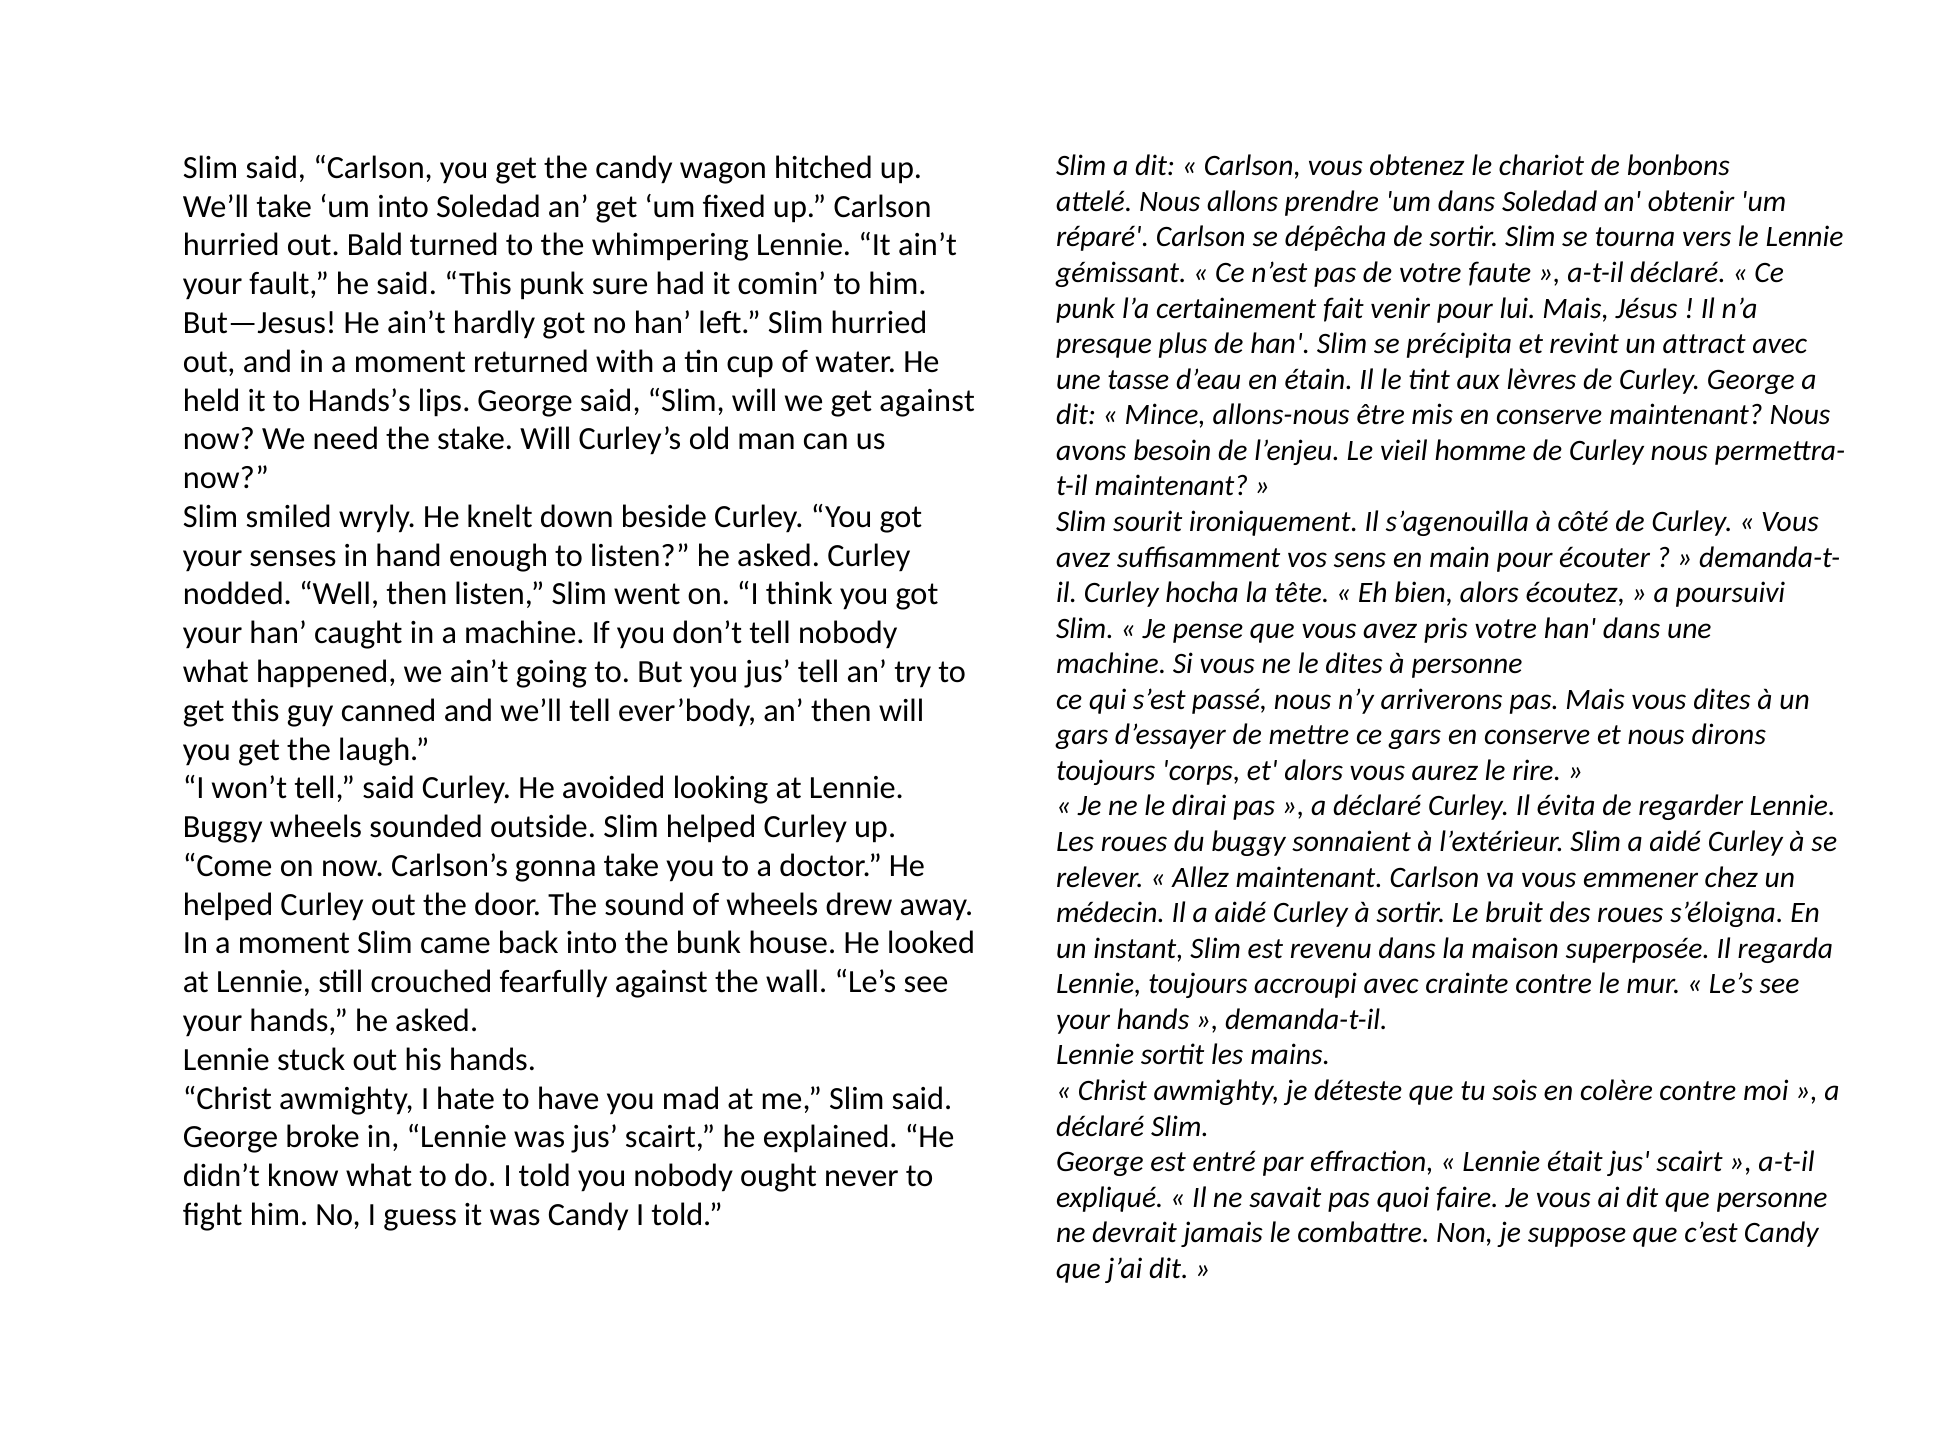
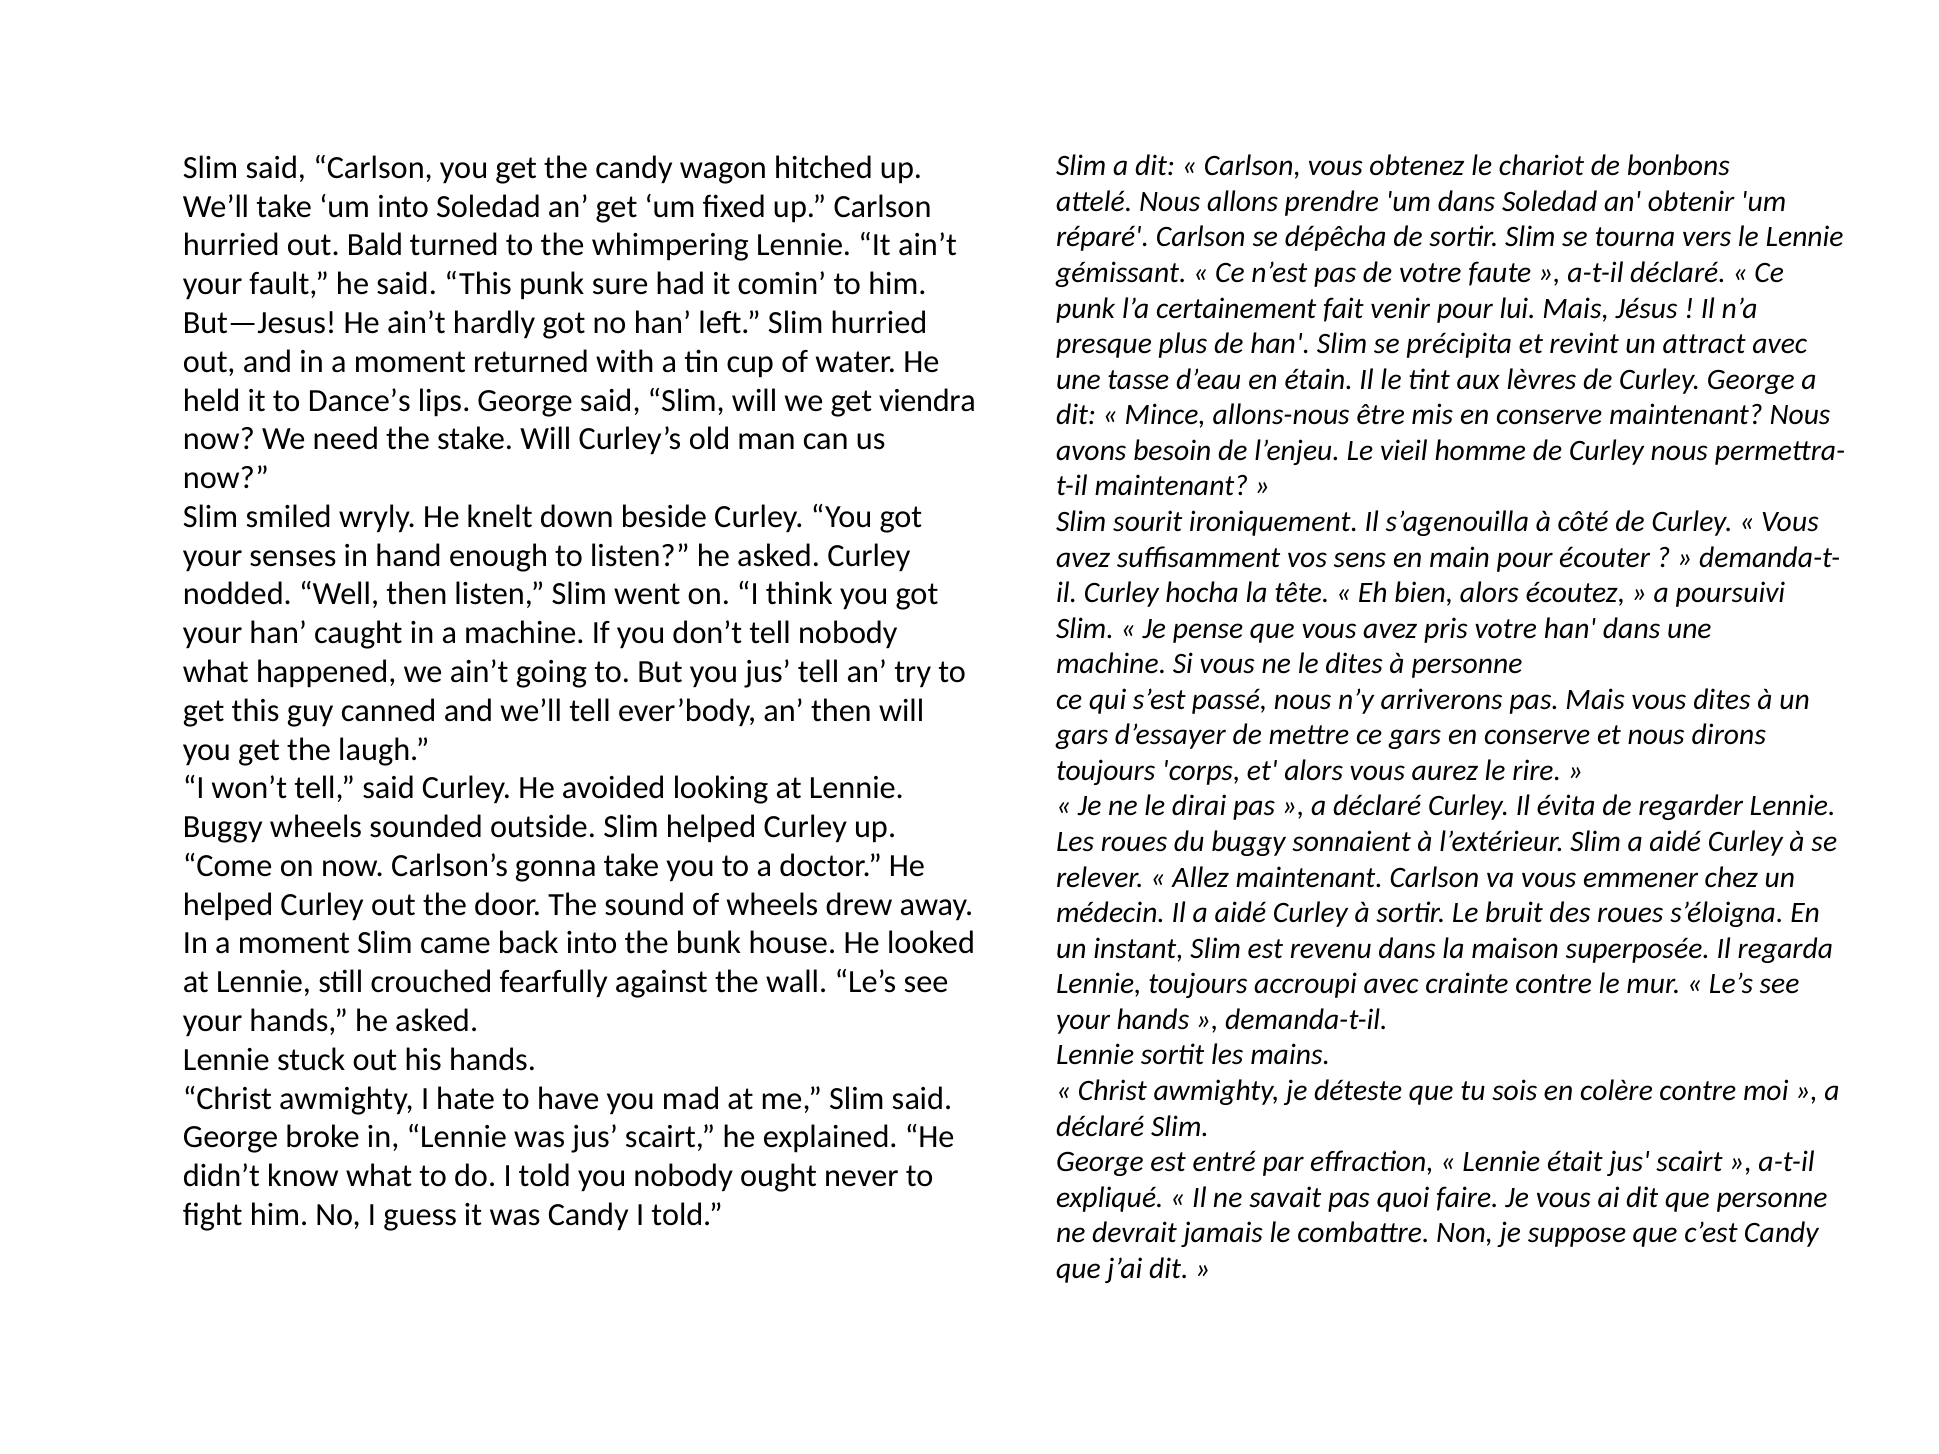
Hands’s: Hands’s -> Dance’s (359, 401)
get against: against -> viendra (928, 401)
